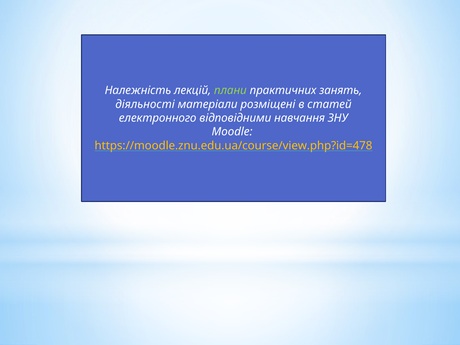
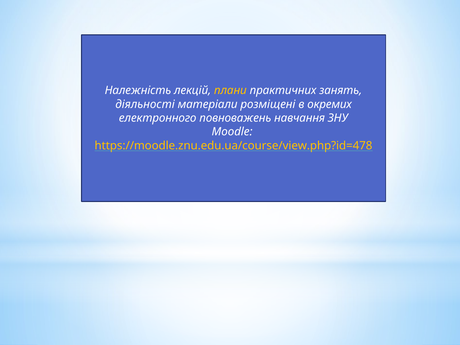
плани colour: light green -> yellow (230, 90)
статей: статей -> окремих (330, 104)
відповідними: відповідними -> повноважень (235, 118)
